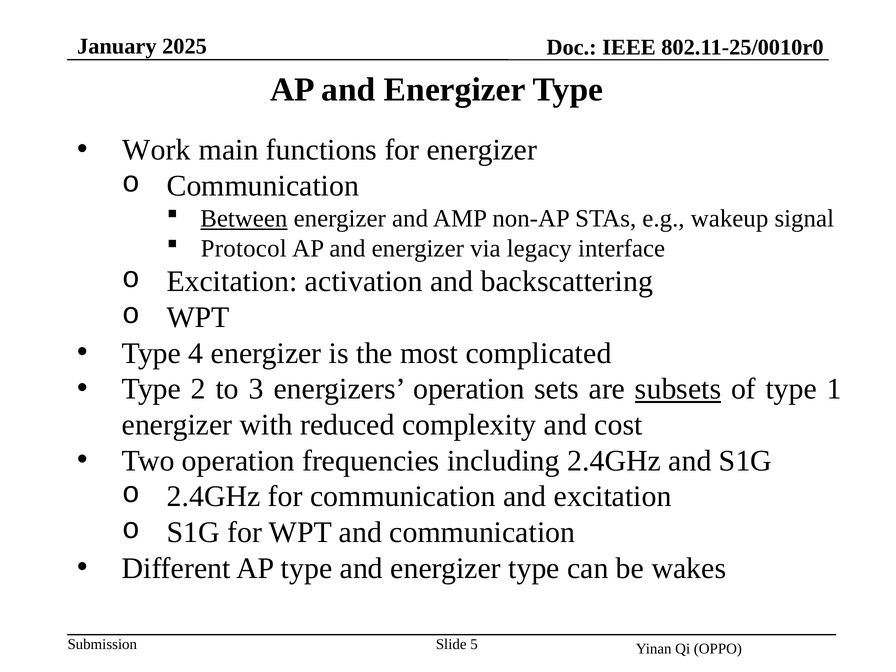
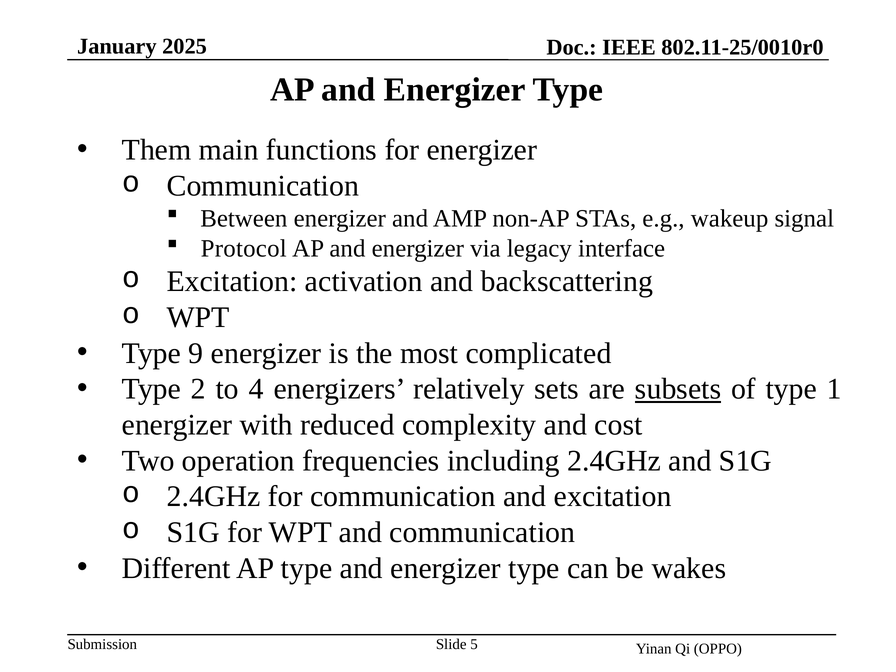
Work: Work -> Them (157, 150)
Between underline: present -> none (244, 218)
4: 4 -> 9 (196, 353)
3: 3 -> 4 (256, 389)
energizers operation: operation -> relatively (469, 389)
